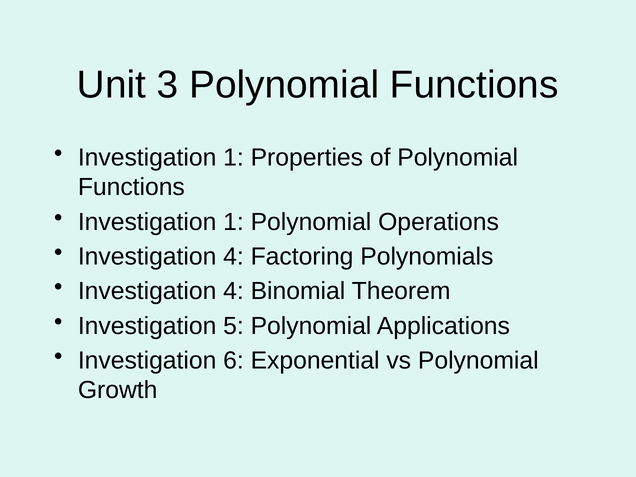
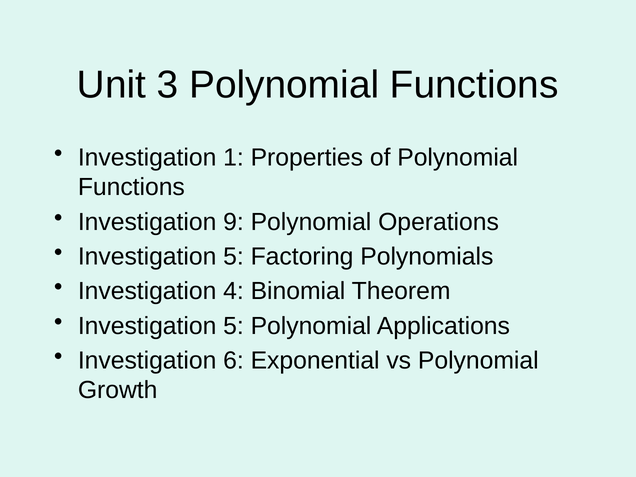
1: 1 -> 9 (233, 222)
4: 4 -> 5 (233, 257)
